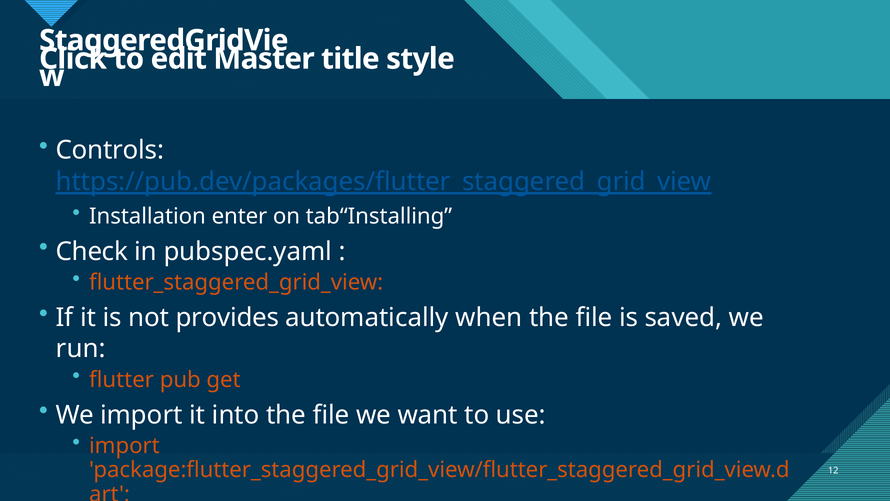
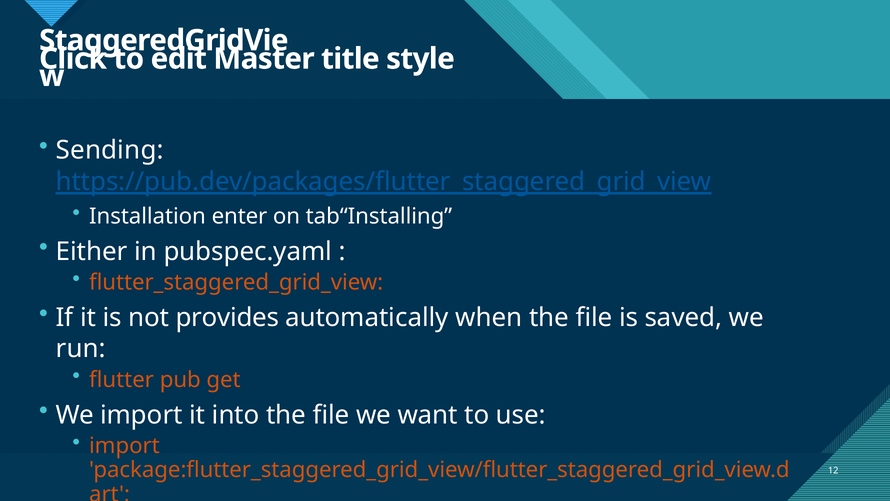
Controls: Controls -> Sending (110, 150)
Check: Check -> Either (92, 251)
